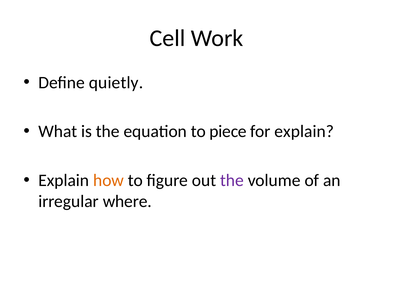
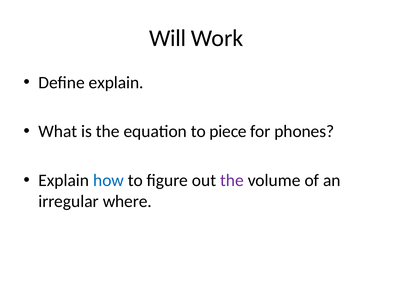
Cell: Cell -> Will (168, 38)
Define quietly: quietly -> explain (116, 82)
for explain: explain -> phones (304, 131)
how colour: orange -> blue (109, 180)
